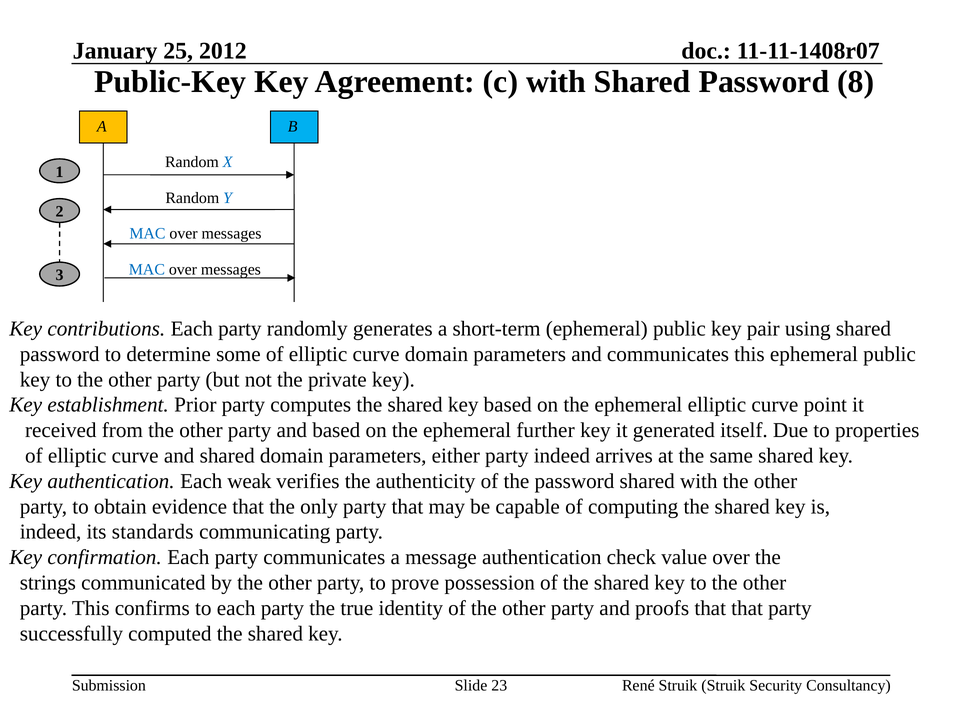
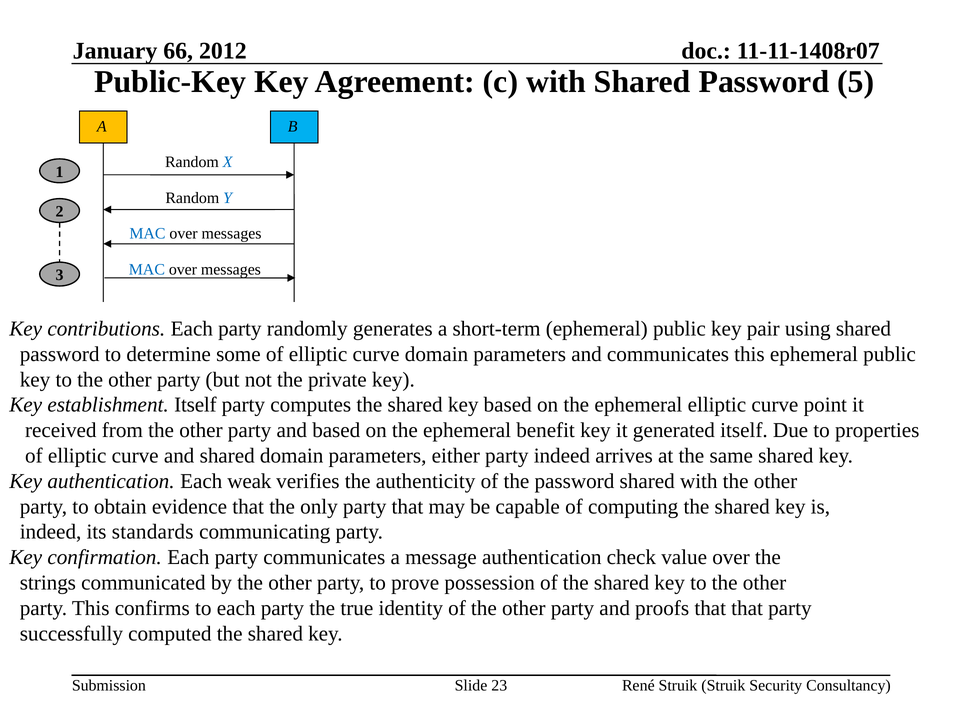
25: 25 -> 66 (178, 51)
8: 8 -> 5 (856, 82)
establishment Prior: Prior -> Itself (195, 405)
further: further -> benefit (546, 431)
